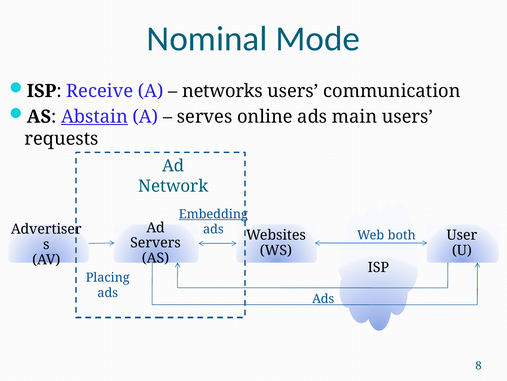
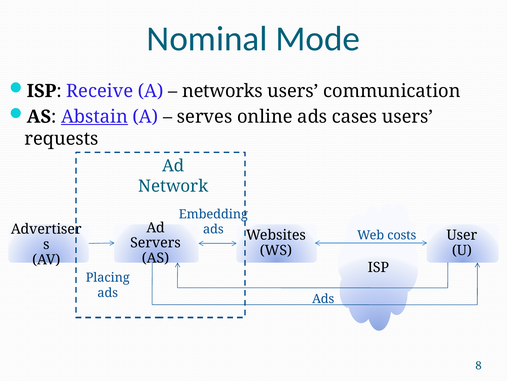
main: main -> cases (355, 116)
Embedding underline: present -> none (213, 214)
both: both -> costs (402, 235)
